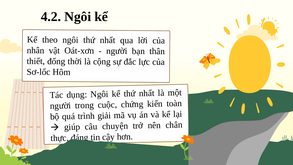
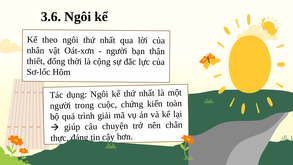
4.2: 4.2 -> 3.6 (51, 17)
